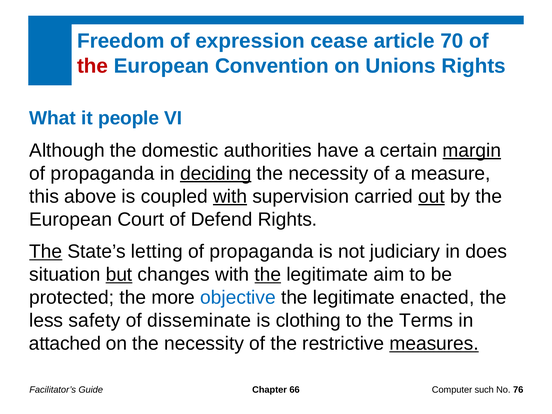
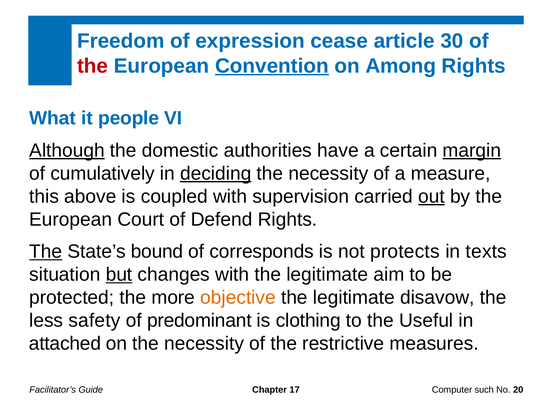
70: 70 -> 30 (452, 41)
Convention underline: none -> present (272, 66)
Unions: Unions -> Among (401, 66)
Although underline: none -> present (67, 150)
propaganda: propaganda -> cumulatively (103, 173)
with underline: present -> none (230, 196)
letting: letting -> bound (157, 252)
propaganda: propaganda -> corresponds (262, 252)
judiciary: judiciary -> protects (405, 252)
does: does -> texts (486, 252)
the underline: present -> none (268, 275)
objective colour: blue -> orange (238, 298)
enacted: enacted -> disavow (437, 298)
disseminate: disseminate -> predominant (199, 321)
Terms: Terms -> Useful (426, 321)
measures underline: present -> none (434, 344)
66: 66 -> 17 (295, 390)
76: 76 -> 20 (518, 390)
